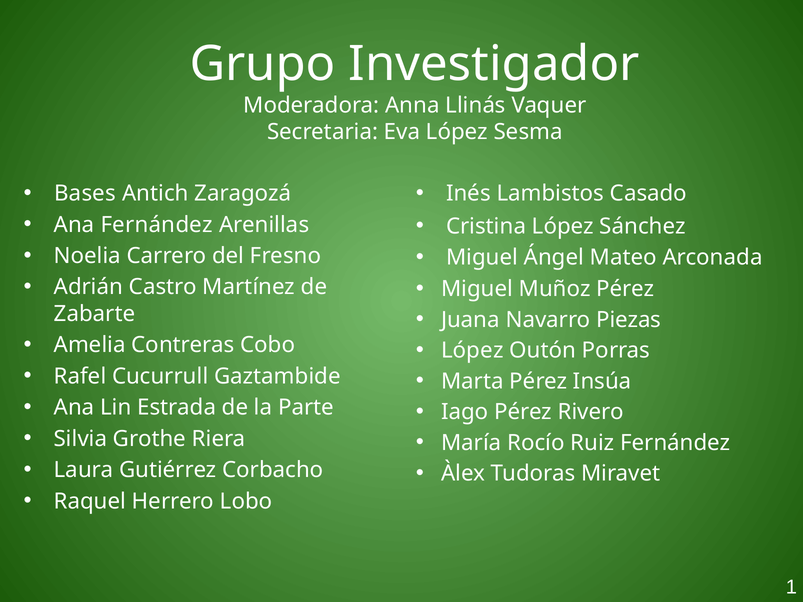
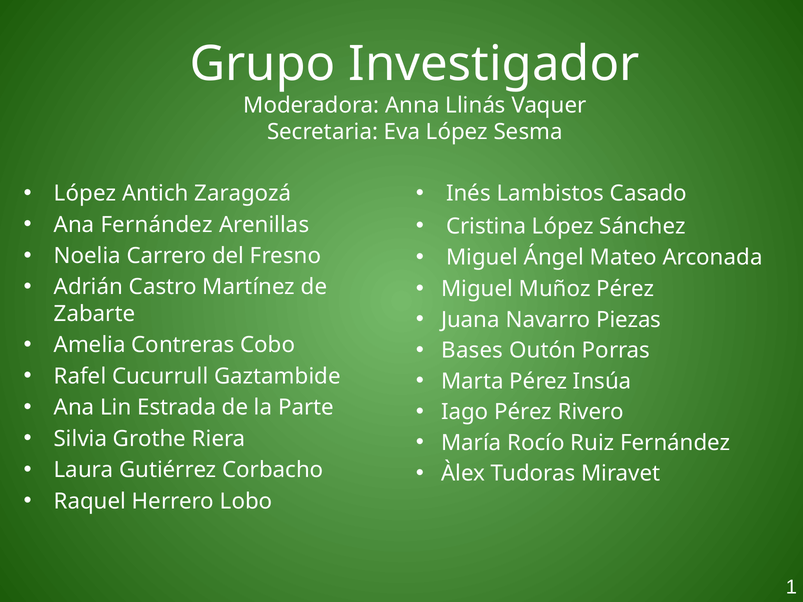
Bases: Bases -> López (85, 194)
López: López -> Bases (472, 351)
